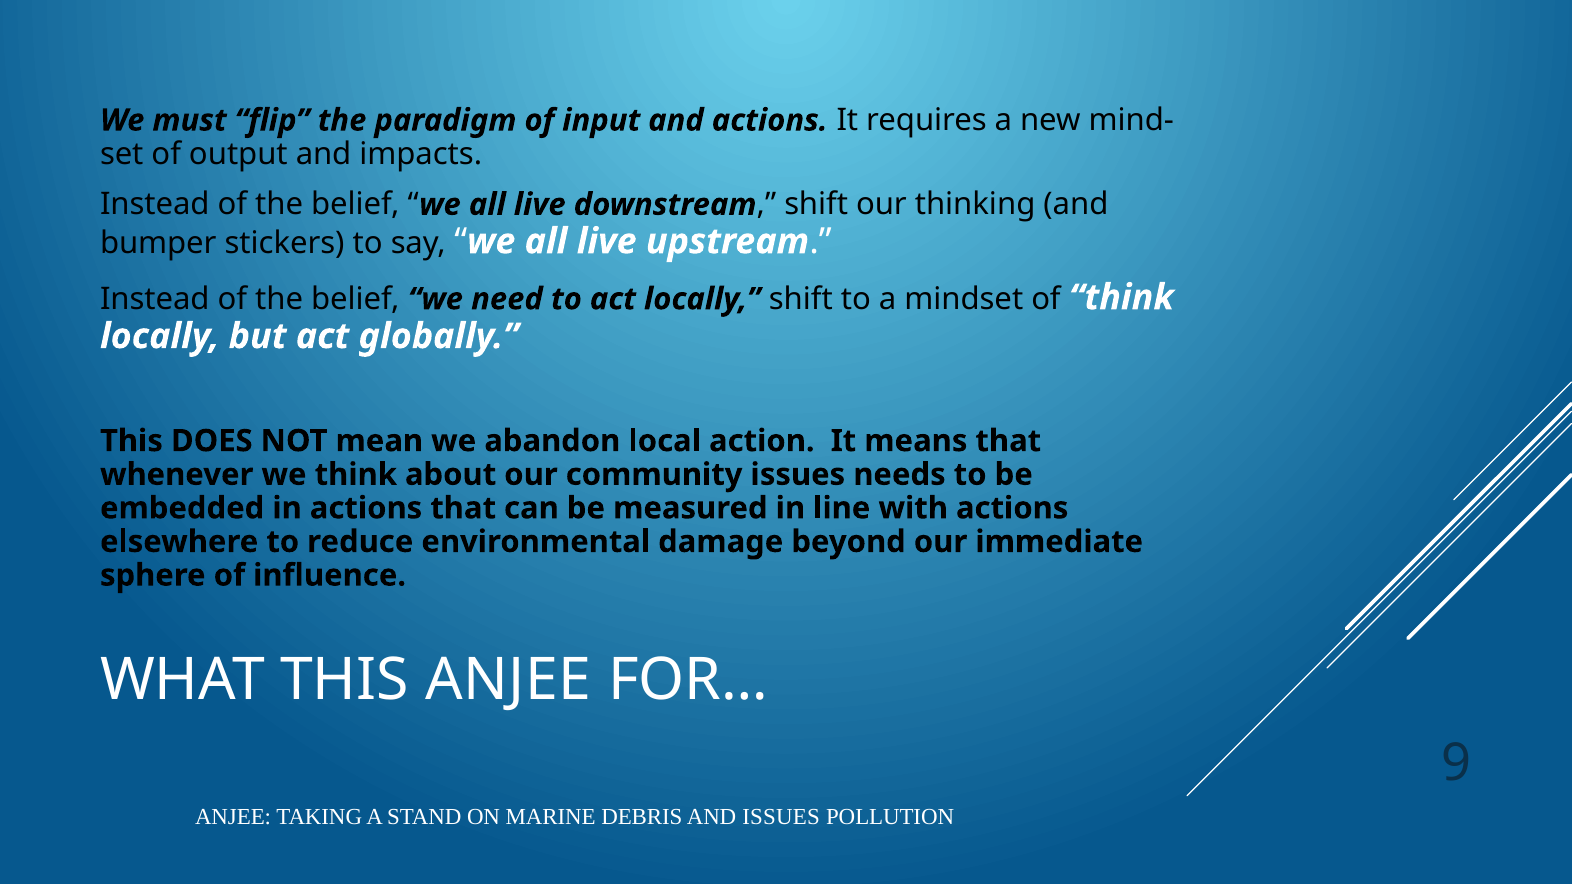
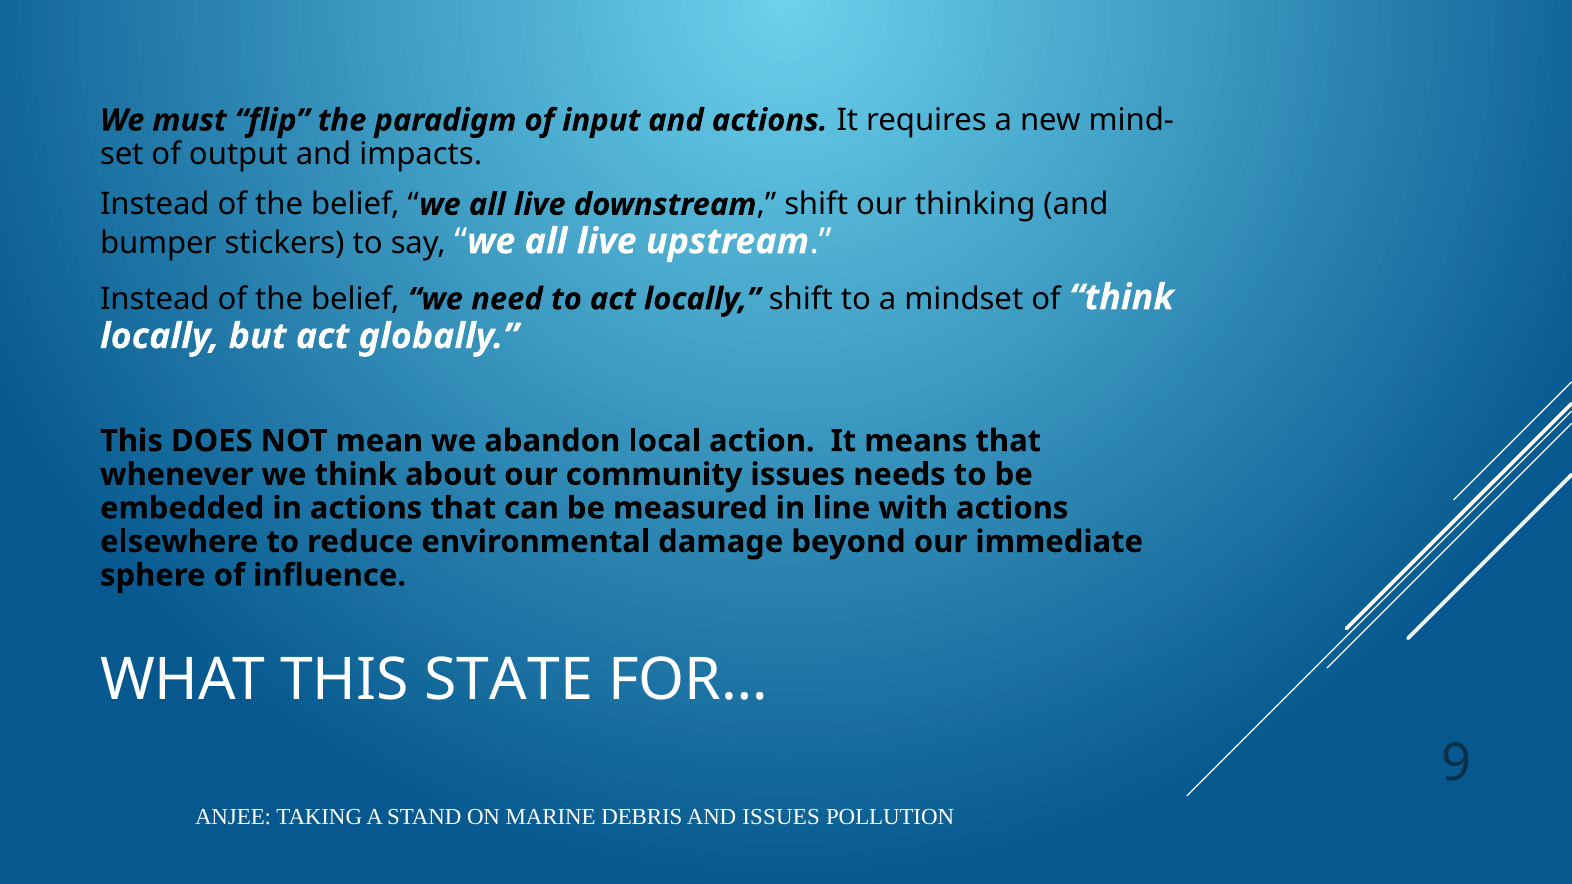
THIS ANJEE: ANJEE -> STATE (509, 680)
